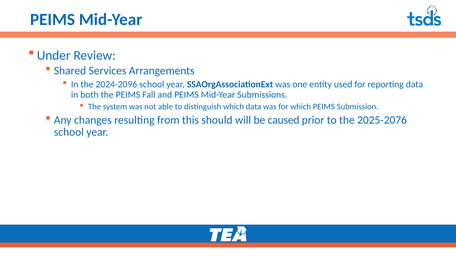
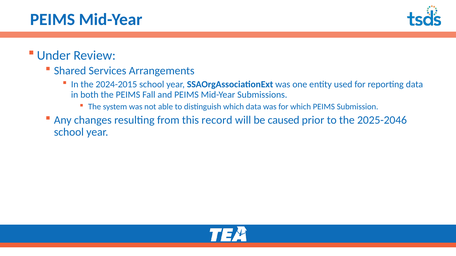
2024-2096: 2024-2096 -> 2024-2015 (116, 85)
should: should -> record (217, 120)
2025-2076: 2025-2076 -> 2025-2046 (382, 120)
